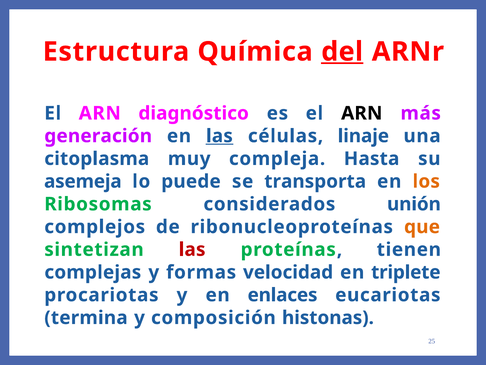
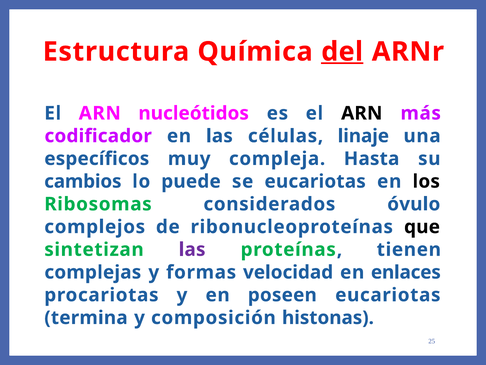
diagnóstico: diagnóstico -> nucleótidos (194, 113)
generación: generación -> codificador (98, 136)
las underline: present -> none (219, 136)
citoplasma: citoplasma -> específicos (97, 158)
asemeja: asemeja -> cambios (83, 181)
se transporta: transporta -> eucariotas (315, 181)
los colour: orange -> black (426, 181)
unión: unión -> óvulo (414, 204)
que colour: orange -> black (422, 227)
las colour: red -> purple (192, 249)
triplete: triplete -> enlaces (406, 272)
enlaces: enlaces -> poseen (282, 295)
